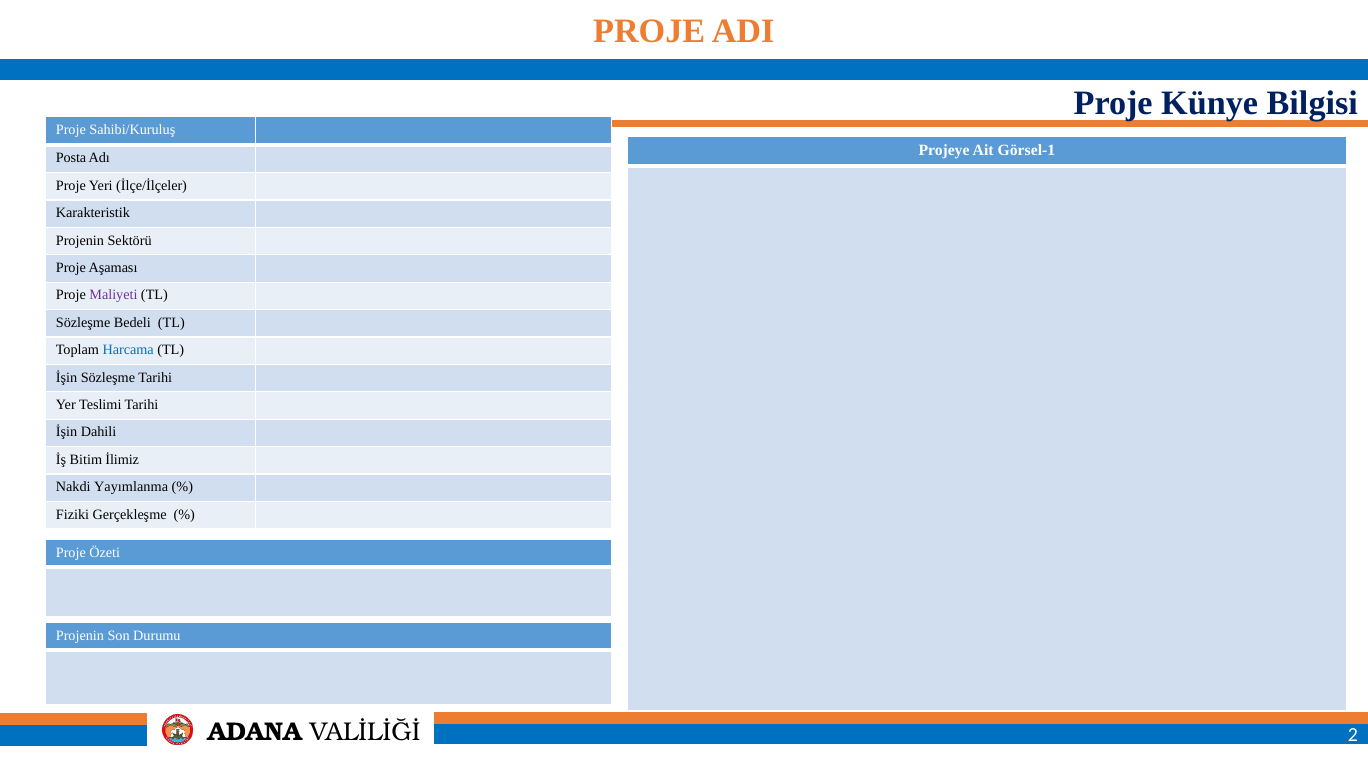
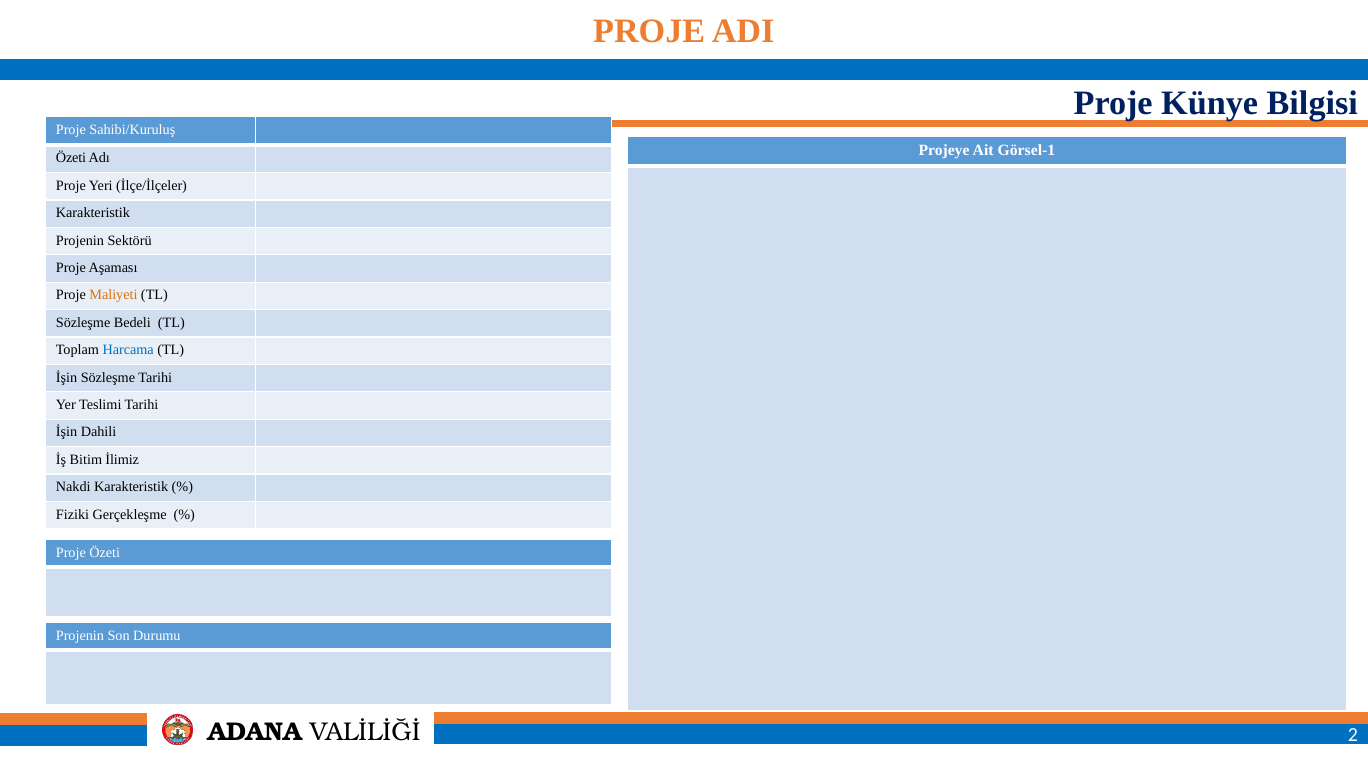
Posta: Posta -> Özeti (71, 158)
Maliyeti colour: purple -> orange (113, 295)
Nakdi Yayımlanma: Yayımlanma -> Karakteristik (131, 487)
